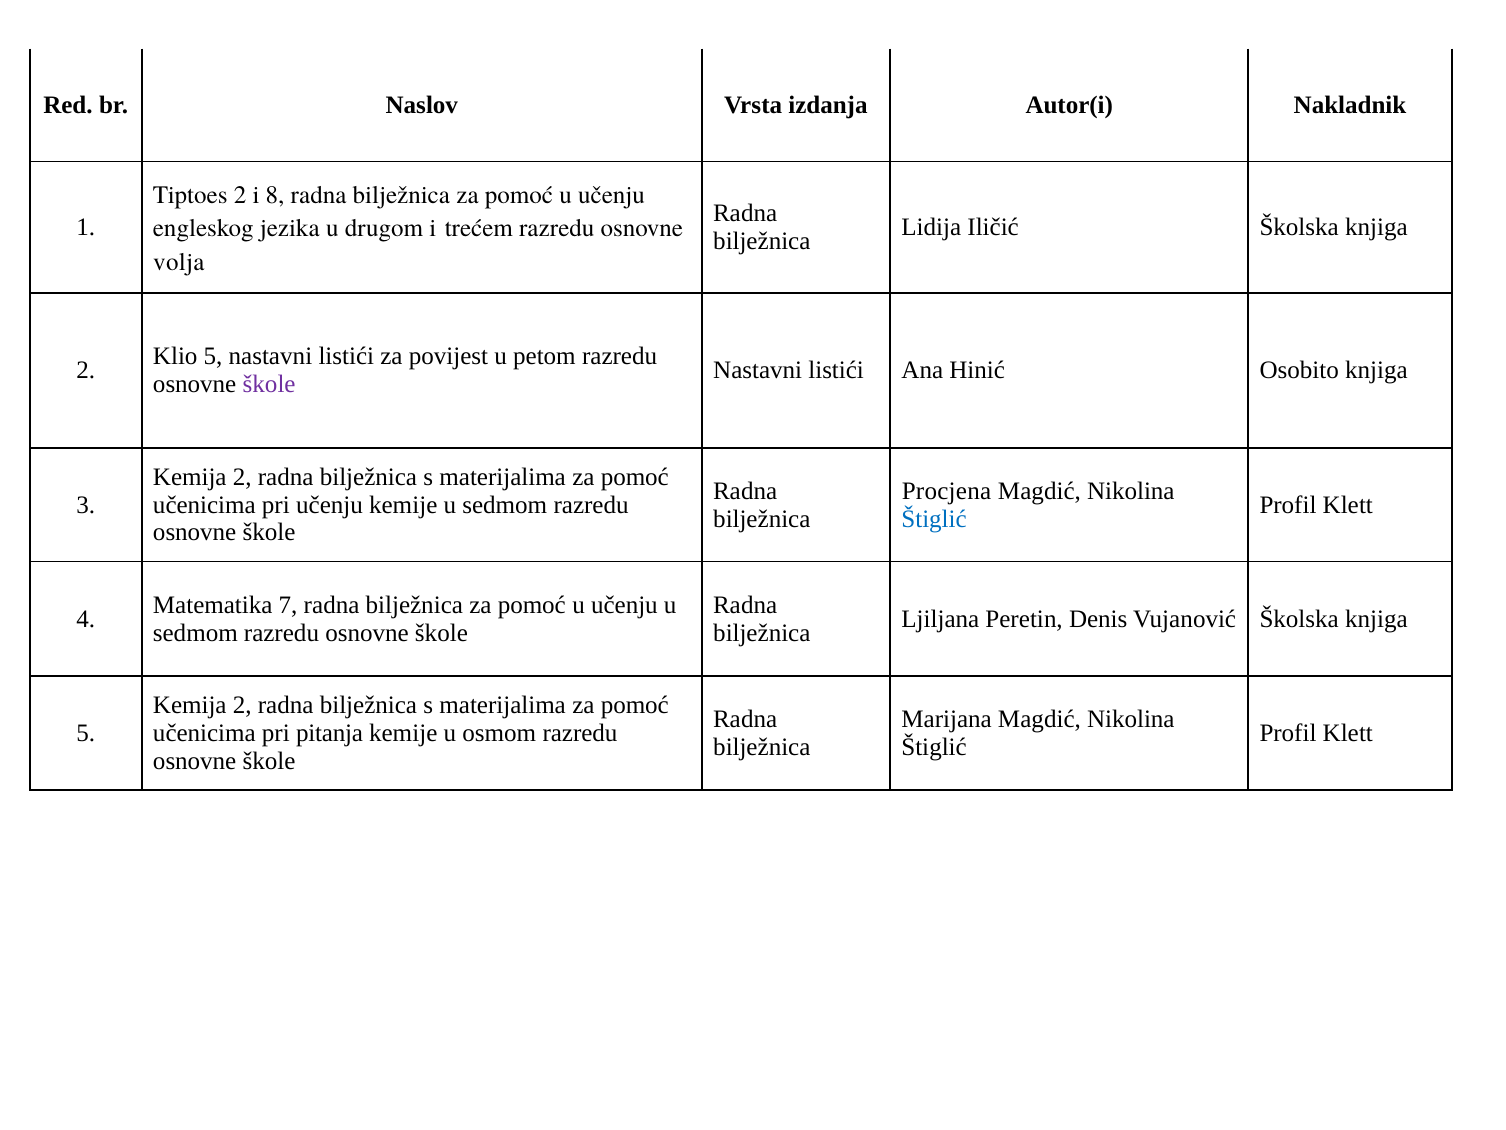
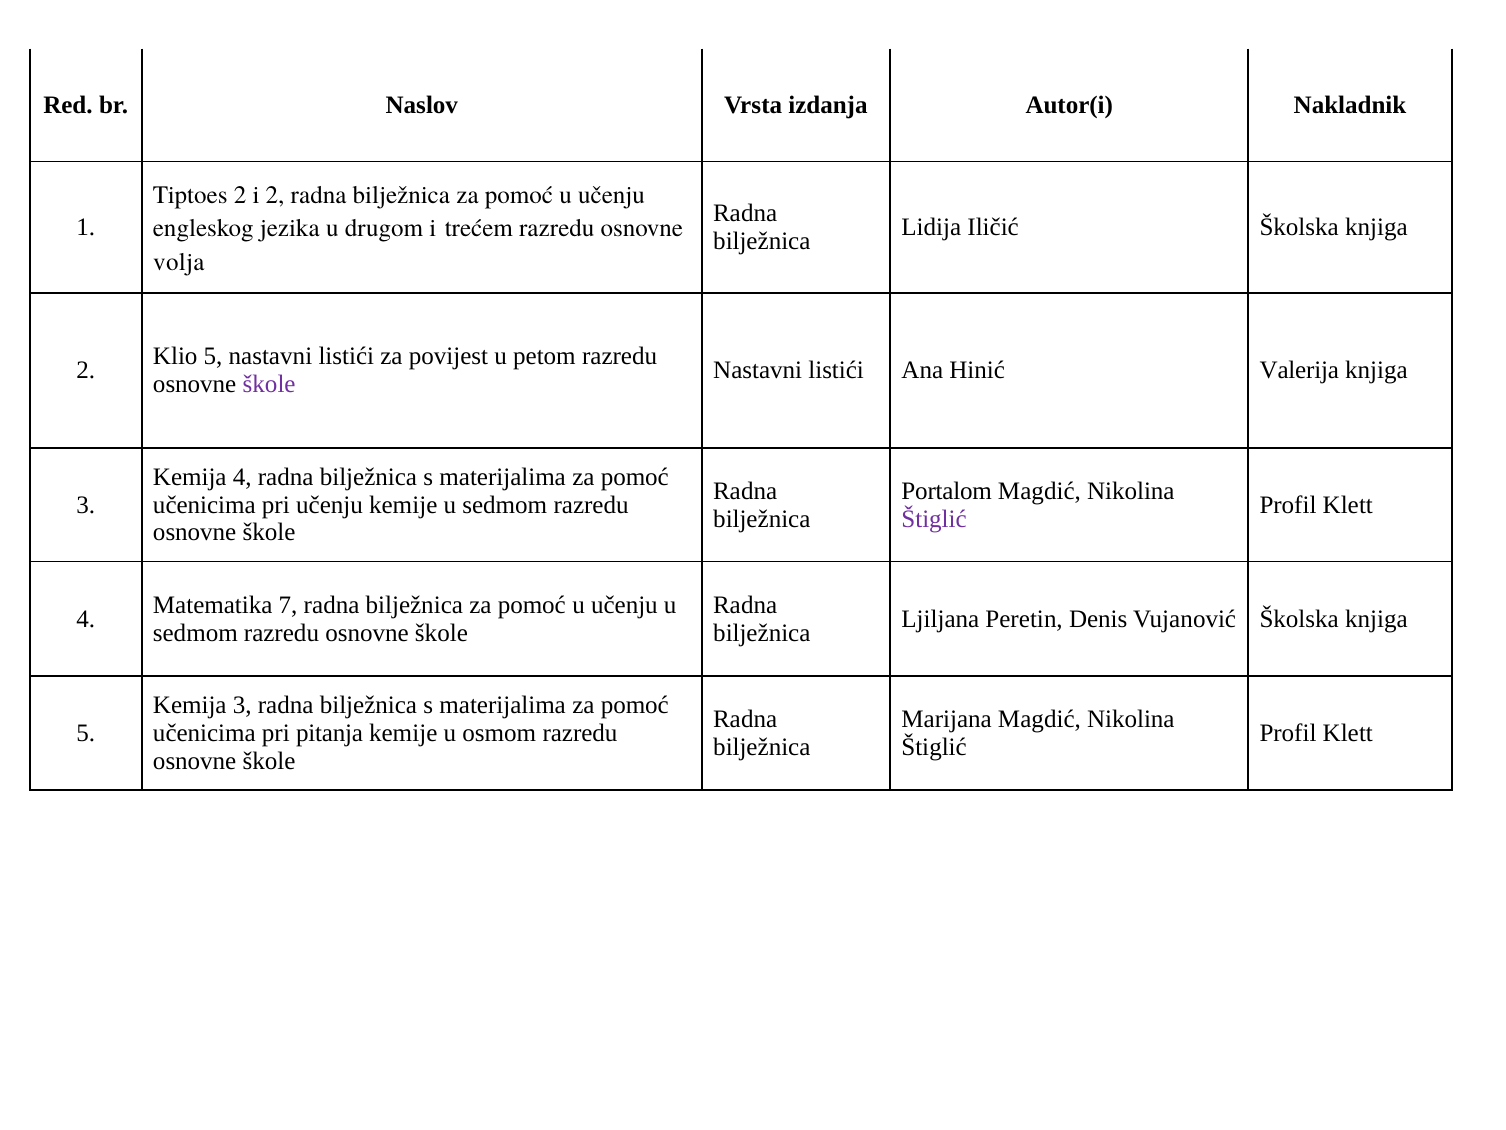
i 8: 8 -> 2 (275, 195)
Osobito: Osobito -> Valerija (1299, 370)
2: 2 -> 4 (242, 477)
Procjena: Procjena -> Portalom (947, 491)
Štiglić colour: blue -> purple (934, 519)
2: 2 -> 3 (242, 705)
